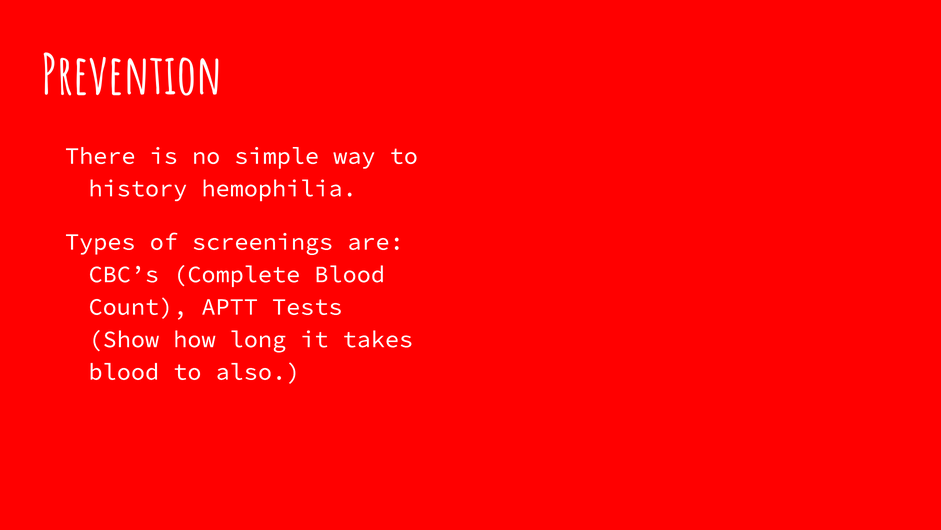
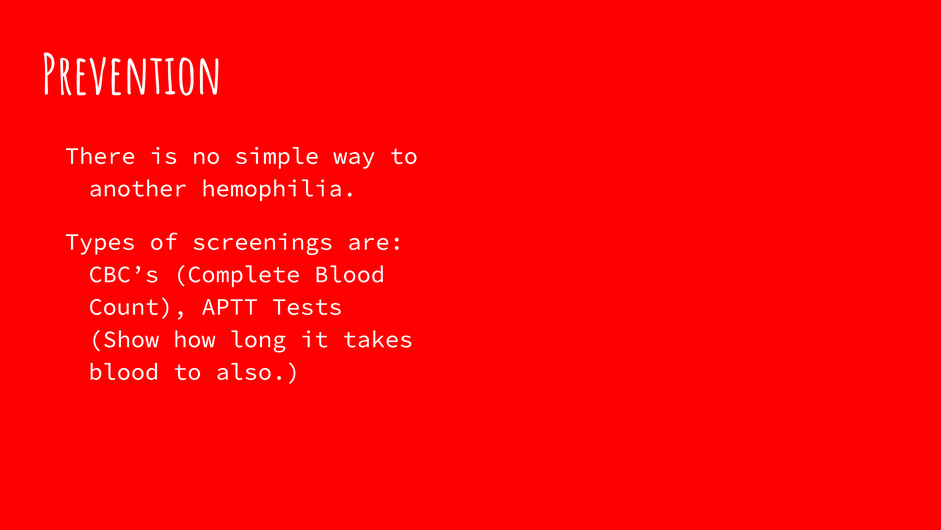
history: history -> another (138, 188)
